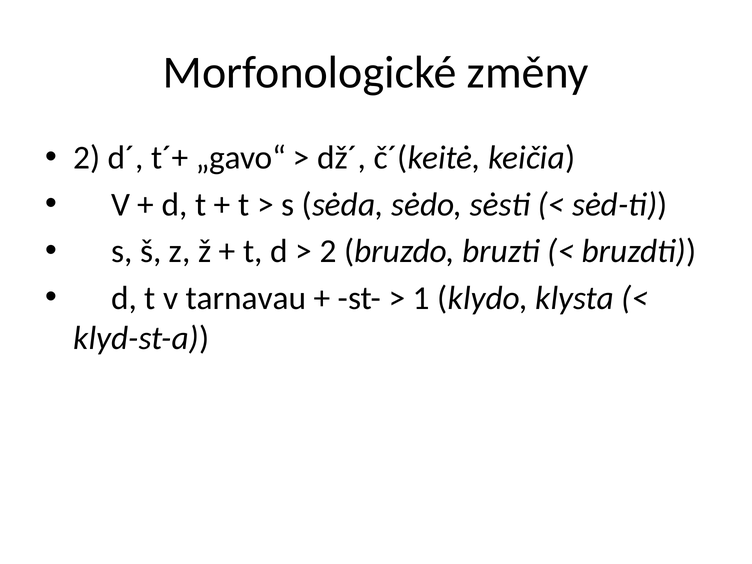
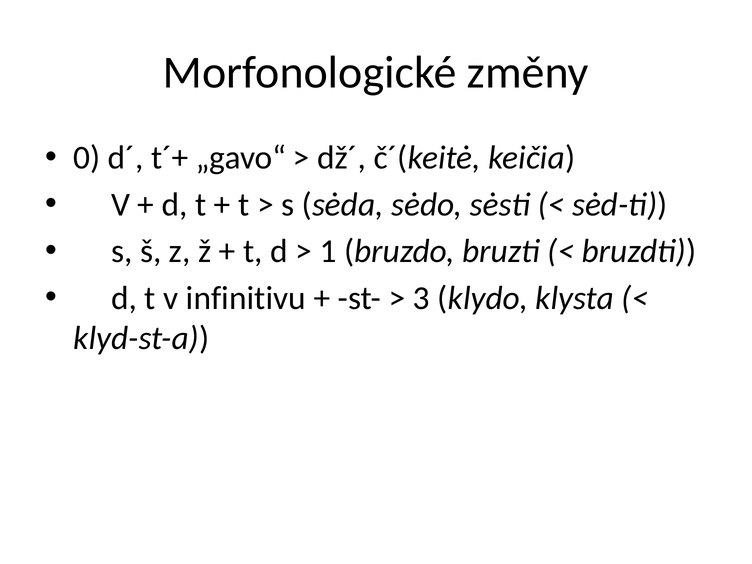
2: 2 -> 0 (87, 158)
2: 2 -> 1 (328, 251)
tarnavau: tarnavau -> infinitivu (246, 298)
1: 1 -> 3 (421, 298)
